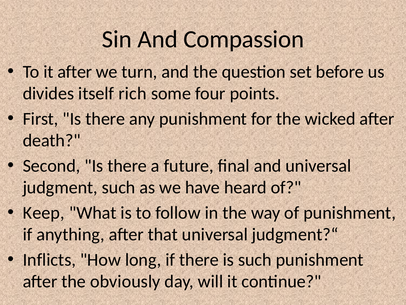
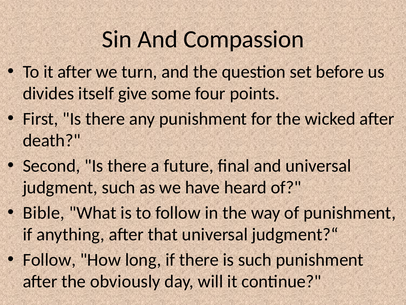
rich: rich -> give (133, 93)
Keep: Keep -> Bible (44, 213)
Inflicts: Inflicts -> Follow (49, 259)
